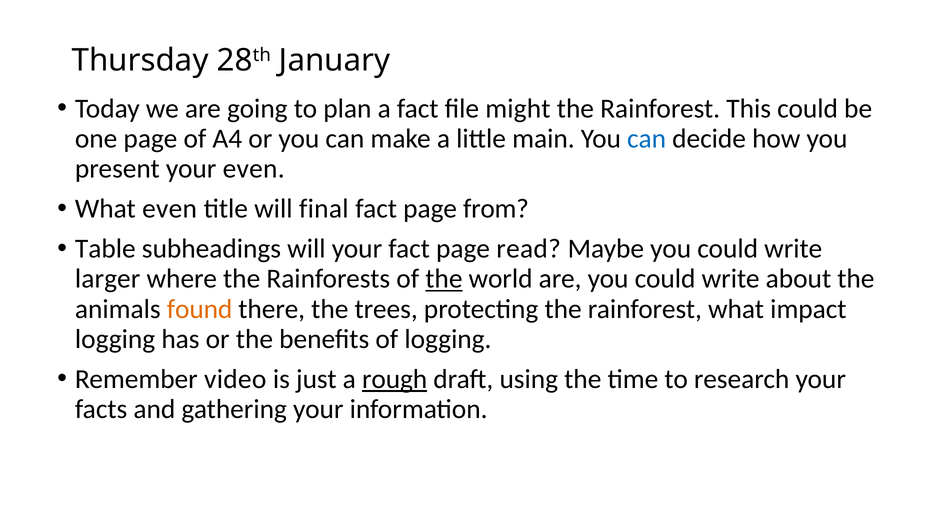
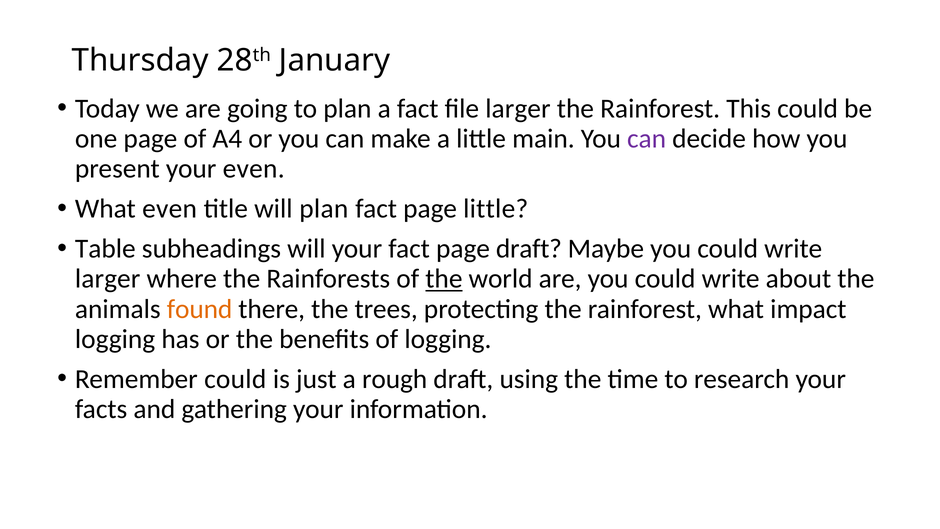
file might: might -> larger (518, 108)
can colour: blue -> purple (647, 139)
will final: final -> plan (324, 209)
page from: from -> little (496, 209)
page read: read -> draft (529, 249)
Remember video: video -> could (235, 379)
rough underline: present -> none (395, 379)
